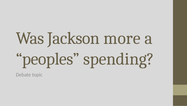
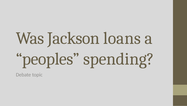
more: more -> loans (122, 38)
